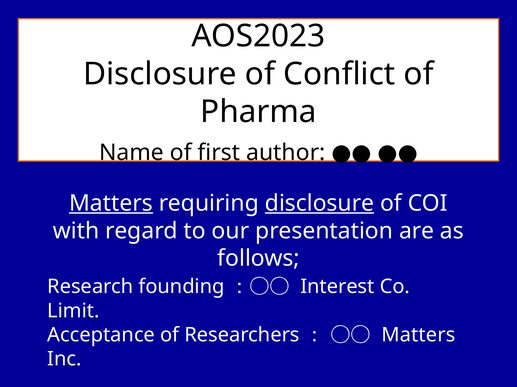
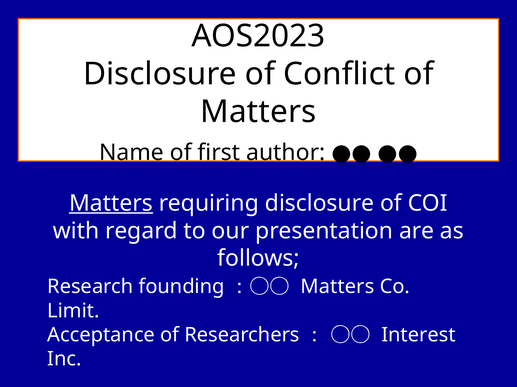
Pharma: Pharma -> Matters (258, 112)
disclosure underline: present -> none (320, 204)
Interest: Interest -> Matters (337, 287)
Matters: Matters -> Interest (419, 335)
